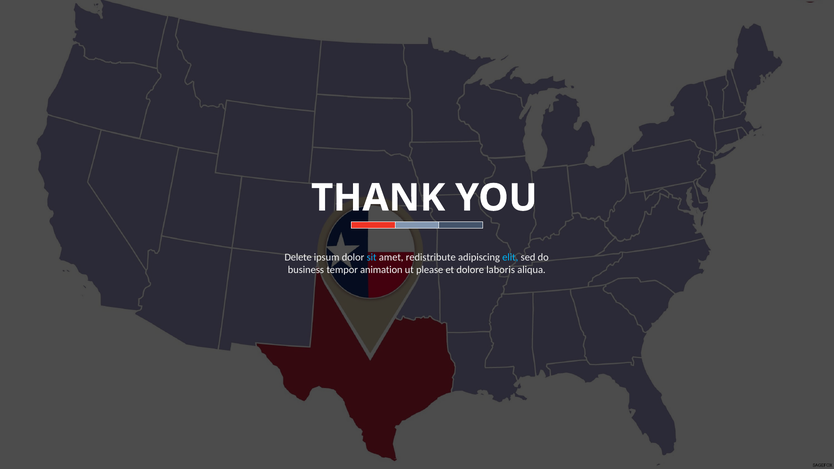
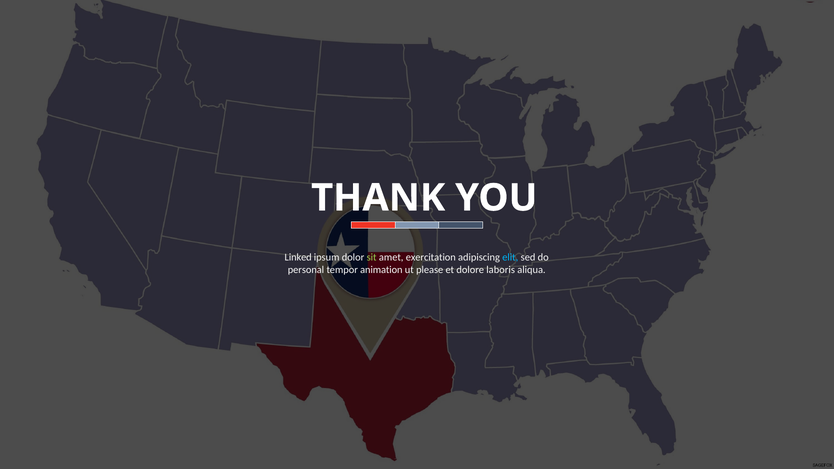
Delete: Delete -> Linked (298, 257)
sit colour: light blue -> light green (372, 257)
redistribute: redistribute -> exercitation (431, 257)
business: business -> personal (306, 270)
